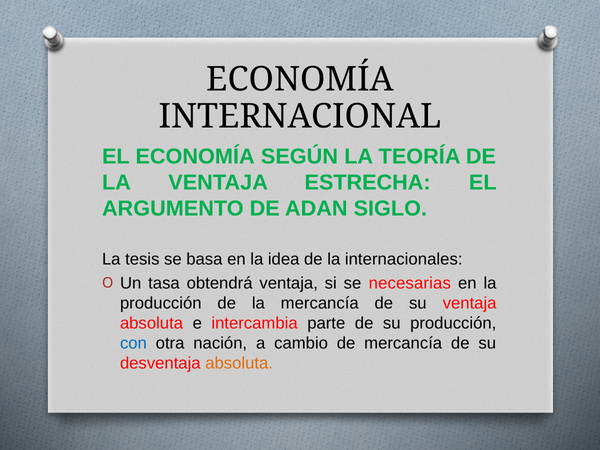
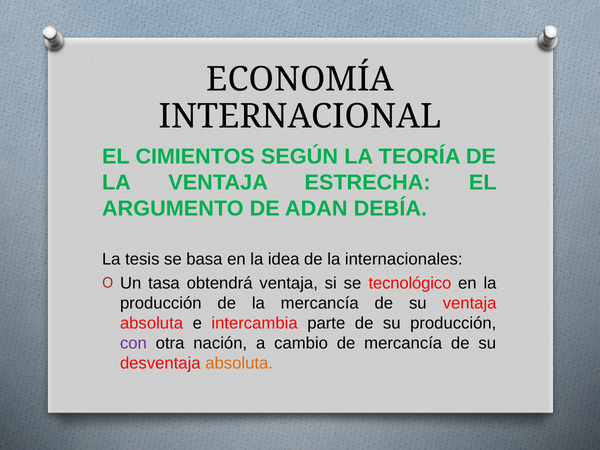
EL ECONOMÍA: ECONOMÍA -> CIMIENTOS (195, 157)
SIGLO: SIGLO -> DEBÍA (390, 209)
necesarias: necesarias -> tecnológico (410, 283)
con colour: blue -> purple (133, 343)
